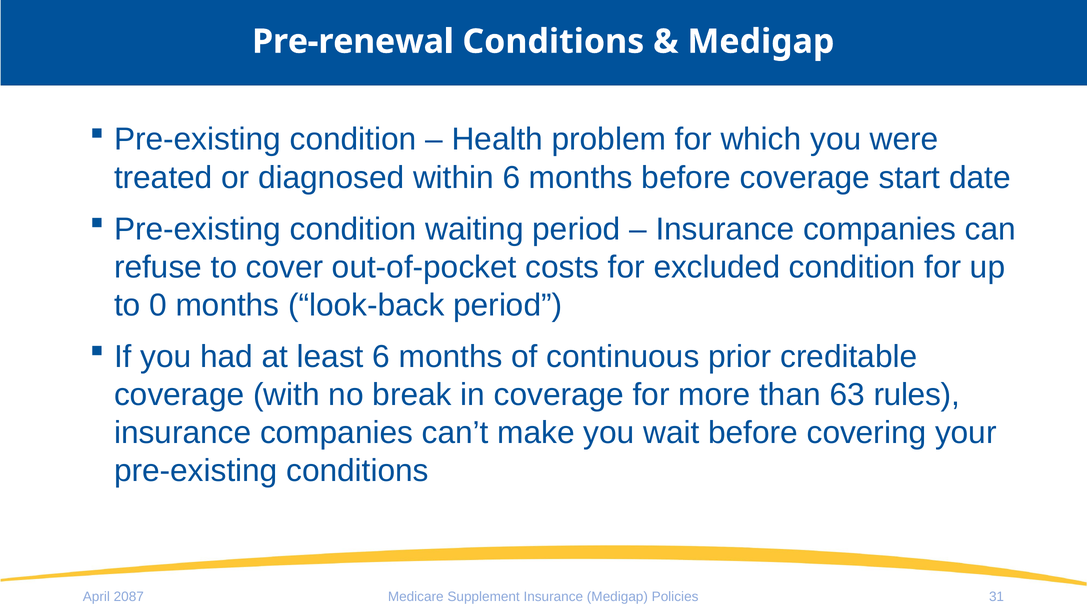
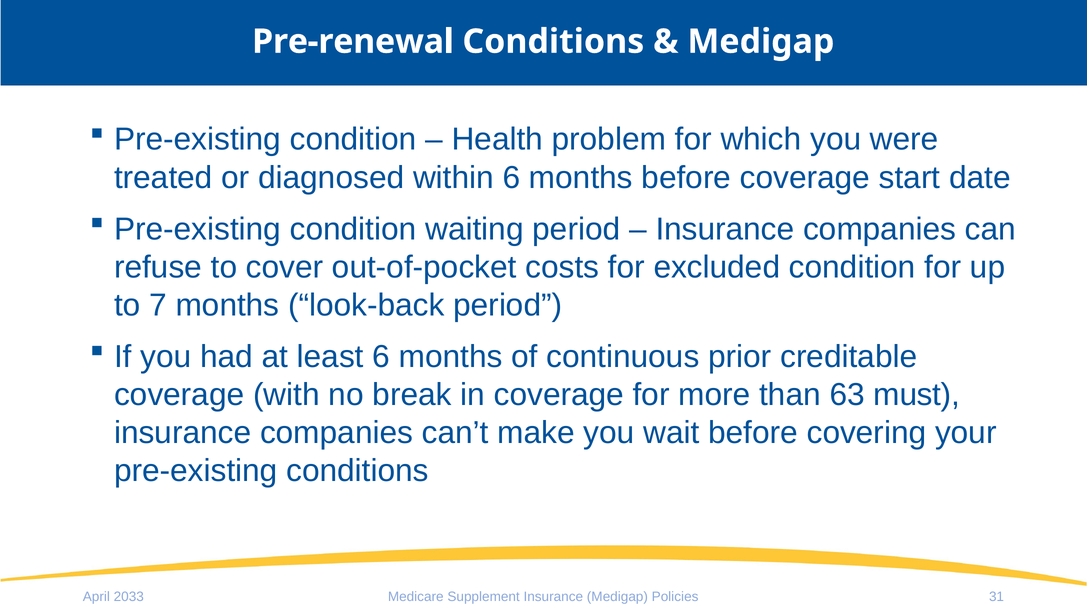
0: 0 -> 7 (158, 305)
rules: rules -> must (917, 394)
2087: 2087 -> 2033 (129, 596)
